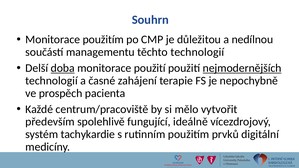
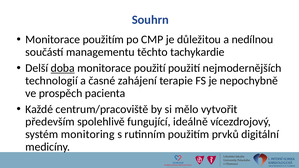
těchto technologií: technologií -> tachykardie (197, 52)
nejmodernějších underline: present -> none (242, 68)
tachykardie: tachykardie -> monitoring (88, 134)
